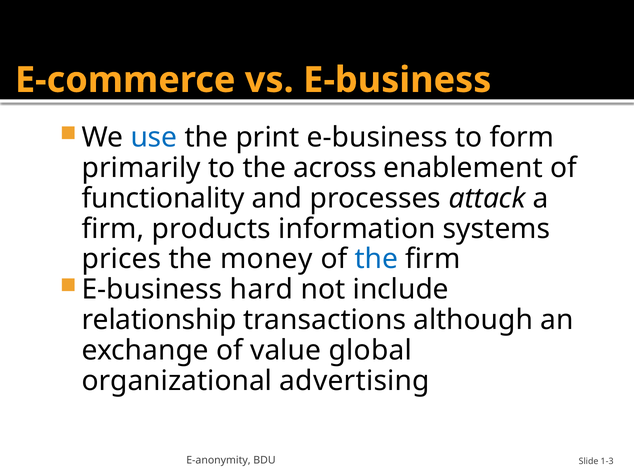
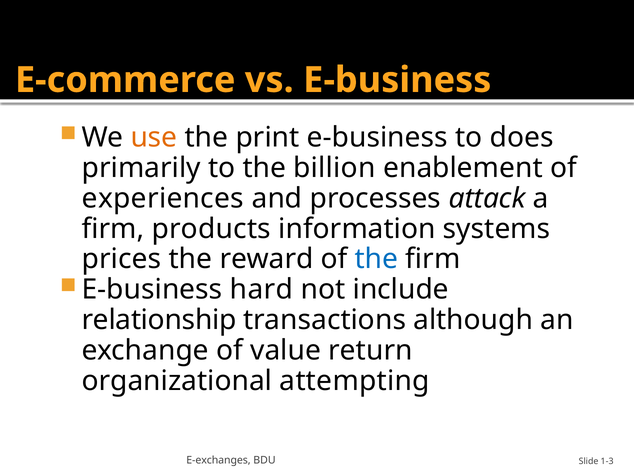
use colour: blue -> orange (154, 138)
form: form -> does (522, 138)
across: across -> billion (335, 168)
functionality: functionality -> experiences (163, 199)
money: money -> reward (267, 259)
global: global -> return (370, 351)
advertising: advertising -> attempting (355, 381)
E-anonymity: E-anonymity -> E-exchanges (218, 461)
